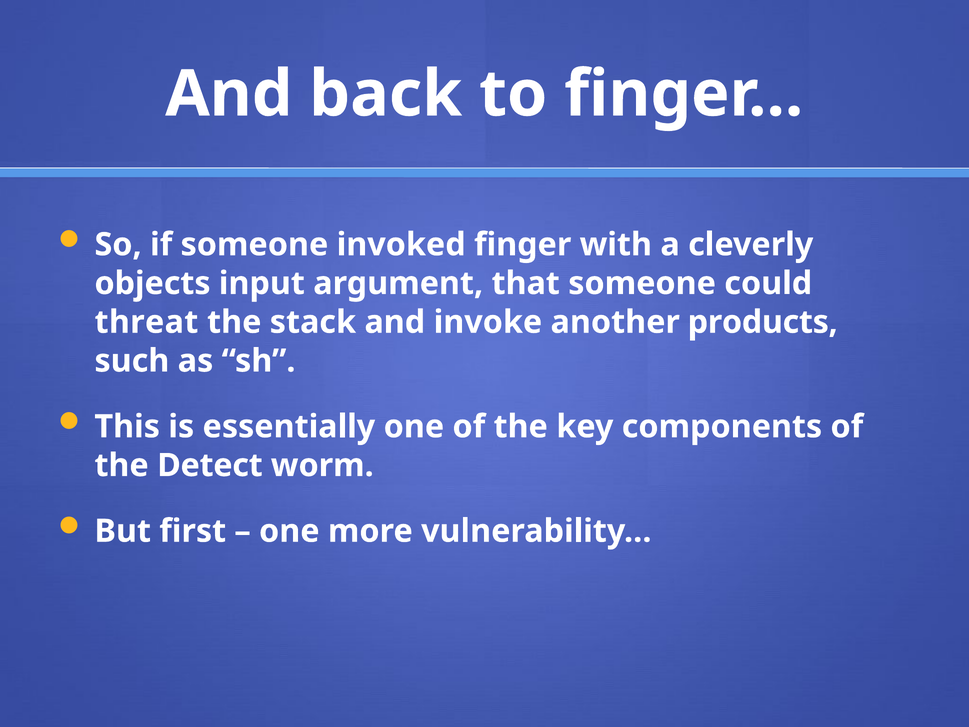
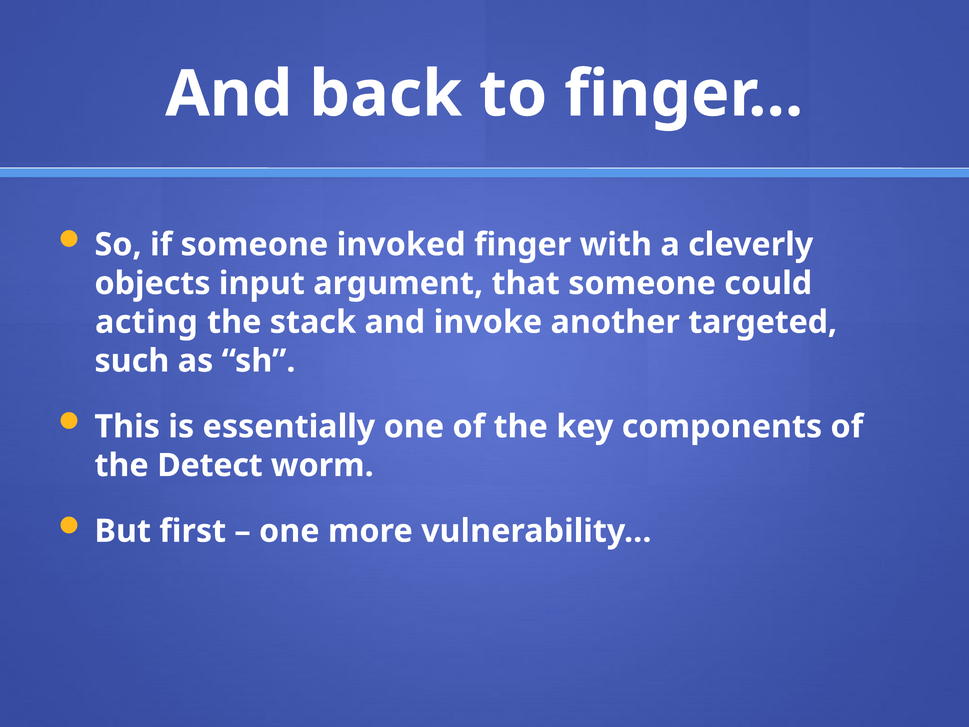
threat: threat -> acting (146, 322)
products: products -> targeted (763, 322)
